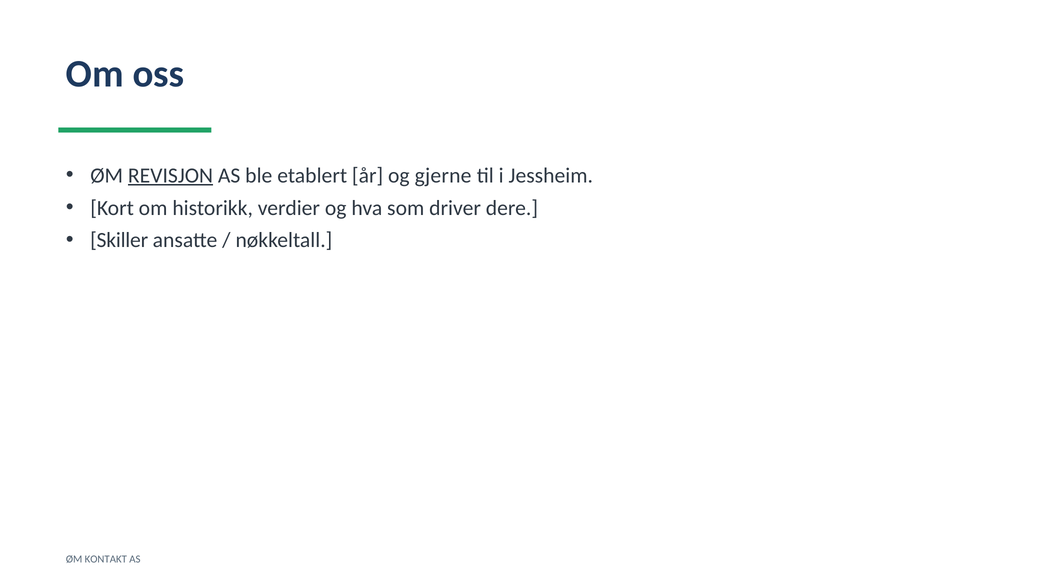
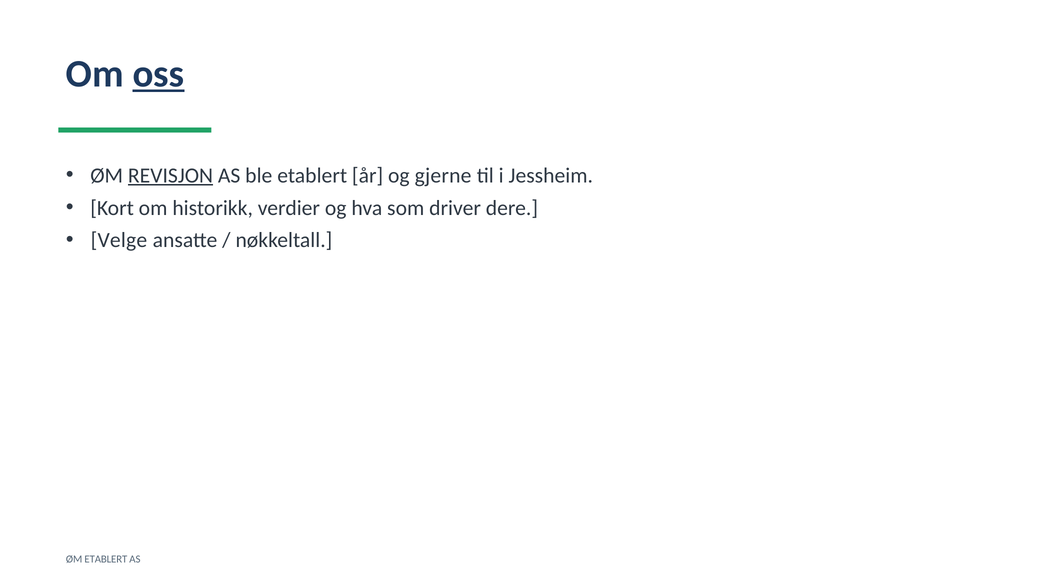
oss underline: none -> present (158, 74)
Skiller: Skiller -> Velge (119, 240)
ØM KONTAKT: KONTAKT -> ETABLERT (106, 560)
